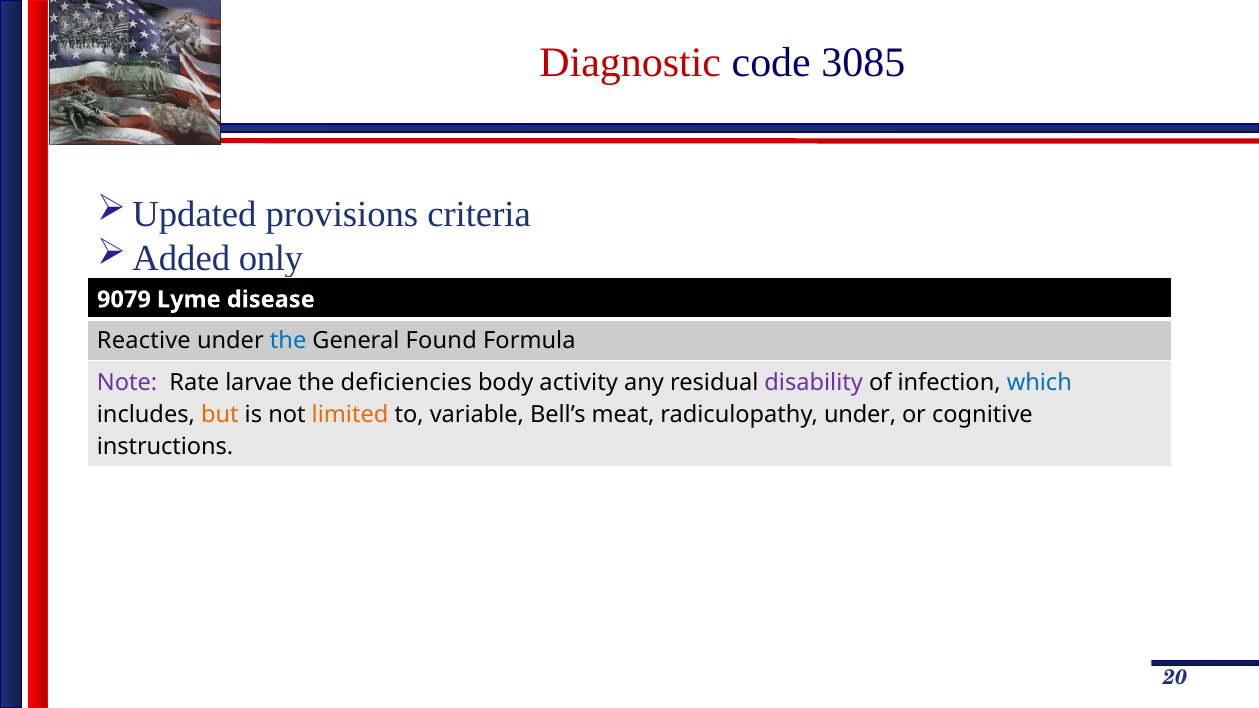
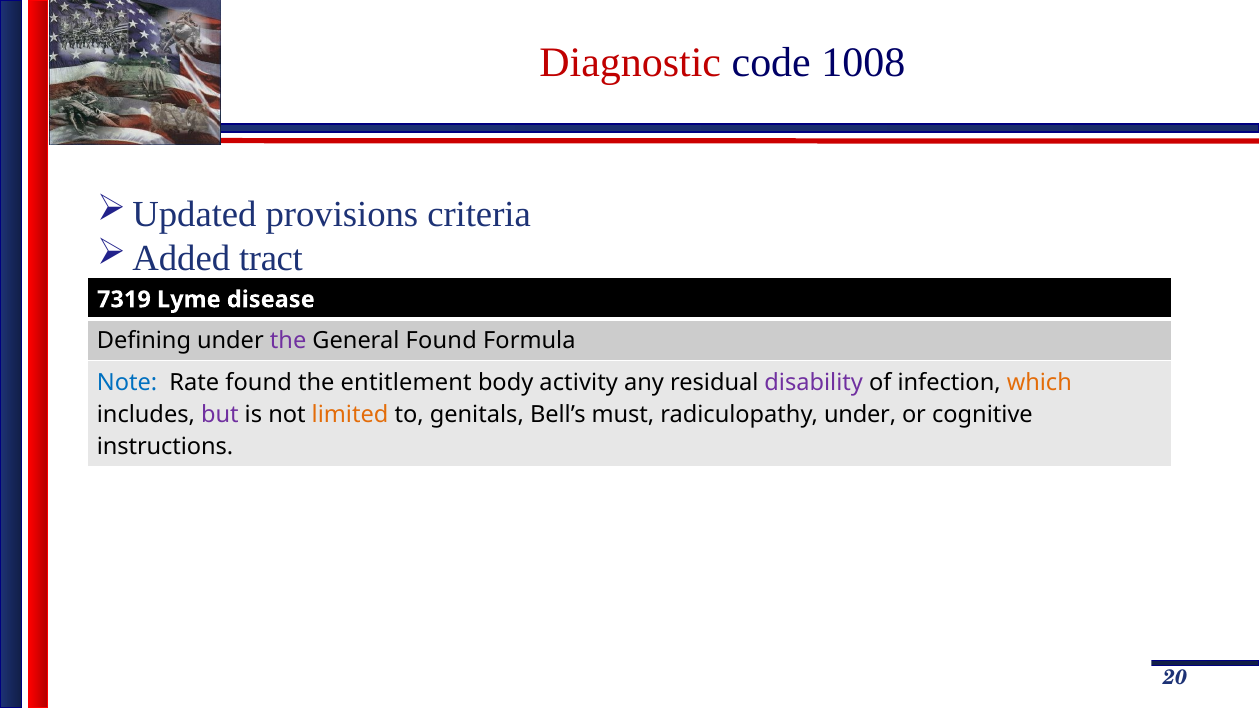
3085: 3085 -> 1008 (863, 62)
only: only -> tract (271, 258)
9079: 9079 -> 7319 (124, 300)
Reactive: Reactive -> Defining (144, 341)
the colour: blue -> purple (288, 341)
Note colour: purple -> blue (127, 383)
Rate larvae: larvae -> found (259, 383)
deficiencies: deficiencies -> entitlement (406, 383)
which colour: blue -> orange (1039, 383)
but colour: orange -> purple (220, 415)
variable: variable -> genitals (477, 415)
meat: meat -> must (623, 415)
